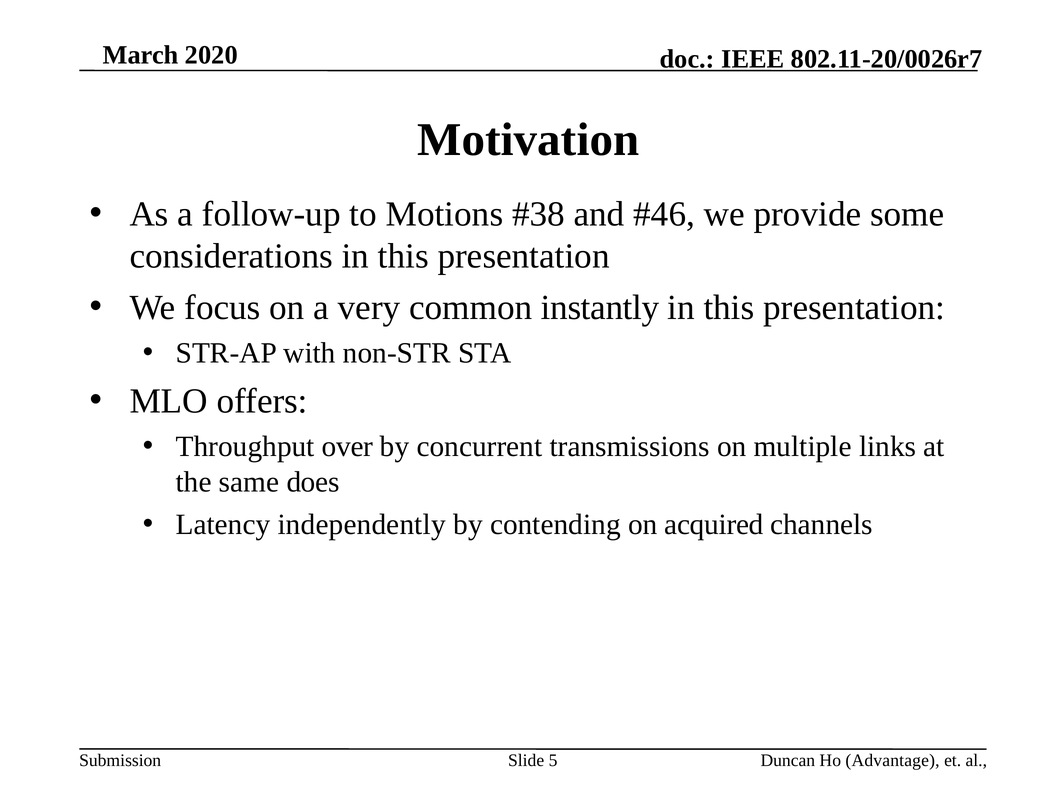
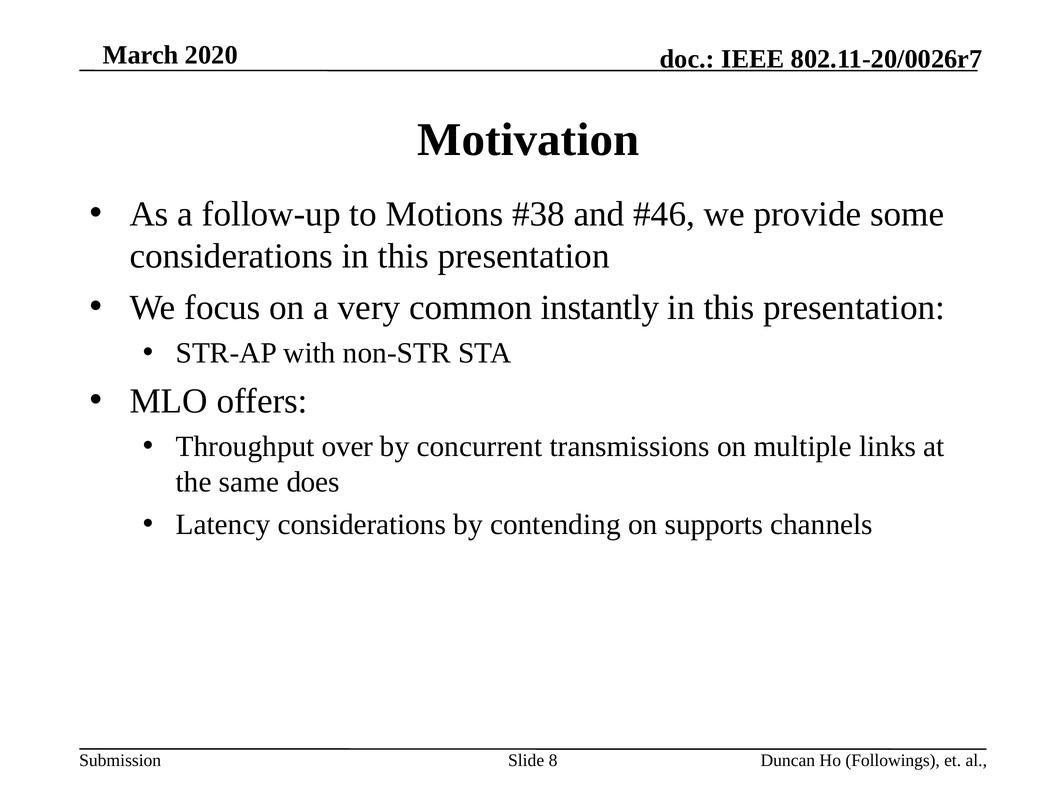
Latency independently: independently -> considerations (362, 524)
acquired: acquired -> supports (714, 524)
5: 5 -> 8 (553, 760)
Advantage: Advantage -> Followings (893, 760)
